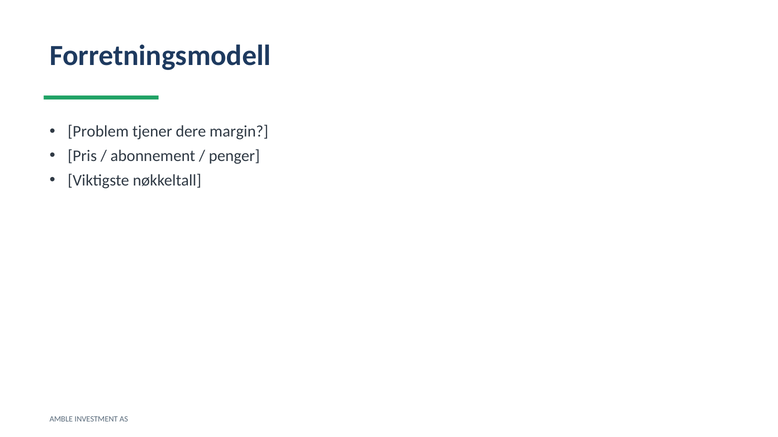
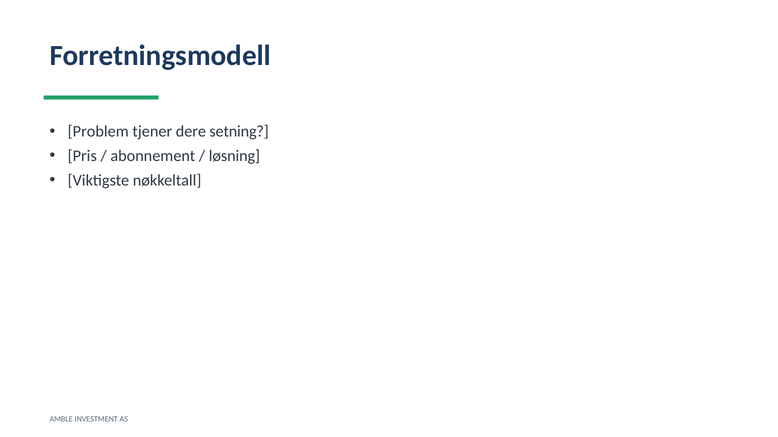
margin: margin -> setning (239, 132)
penger: penger -> løsning (234, 156)
